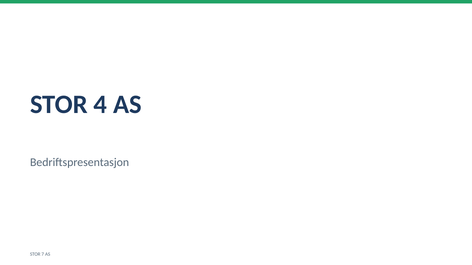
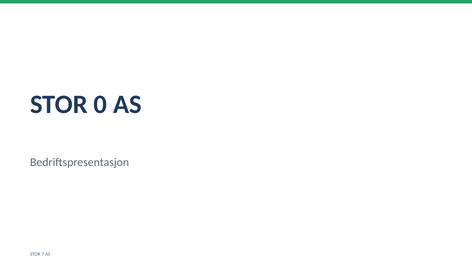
4: 4 -> 0 (100, 105)
